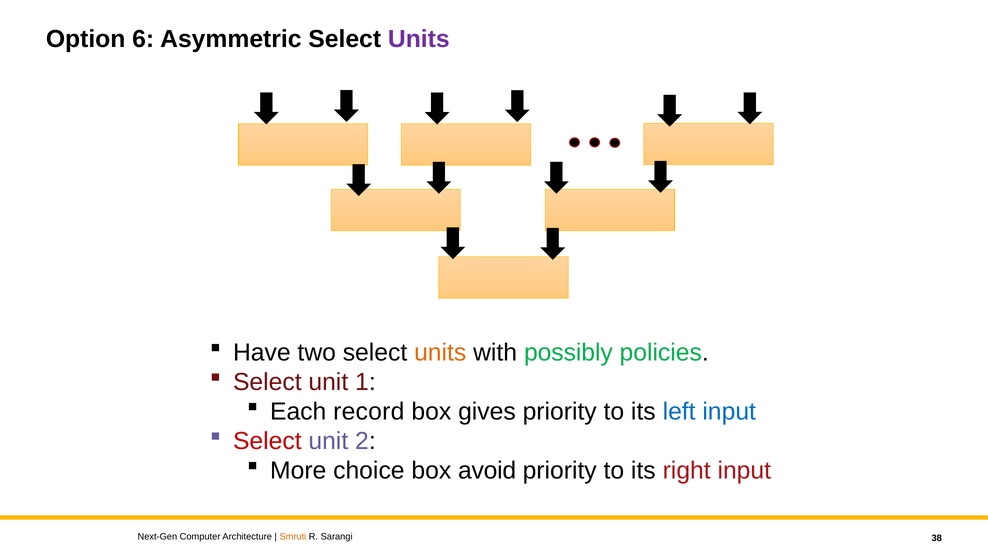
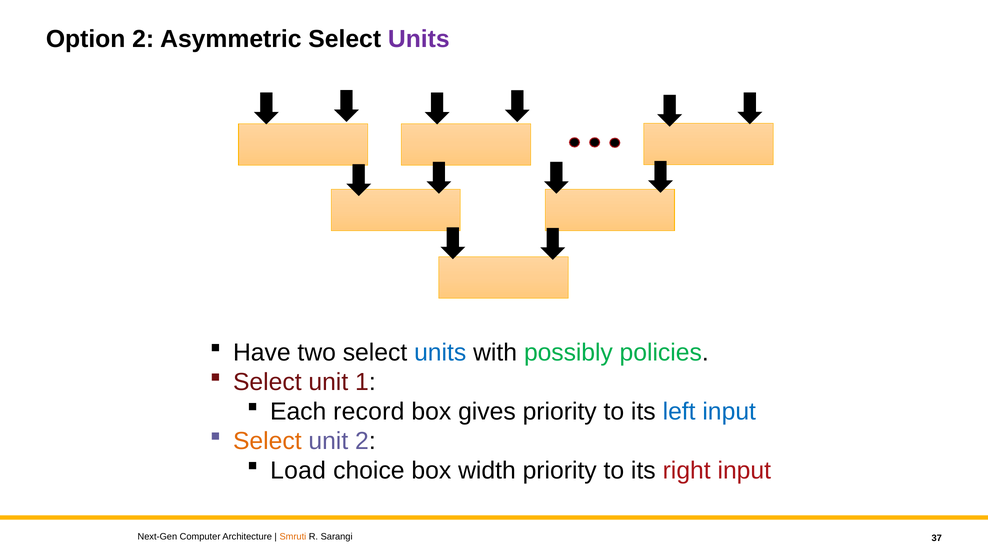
Option 6: 6 -> 2 (143, 39)
units colour: orange -> blue (440, 353)
Select colour: red -> orange (267, 442)
More: More -> Load (298, 471)
avoid: avoid -> width (487, 471)
38: 38 -> 37 (937, 539)
